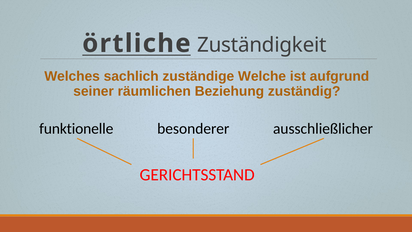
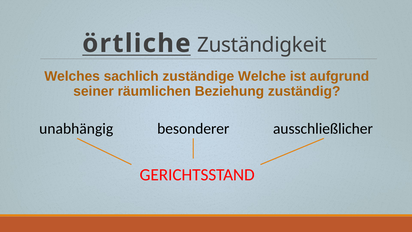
funktionelle: funktionelle -> unabhängig (76, 128)
